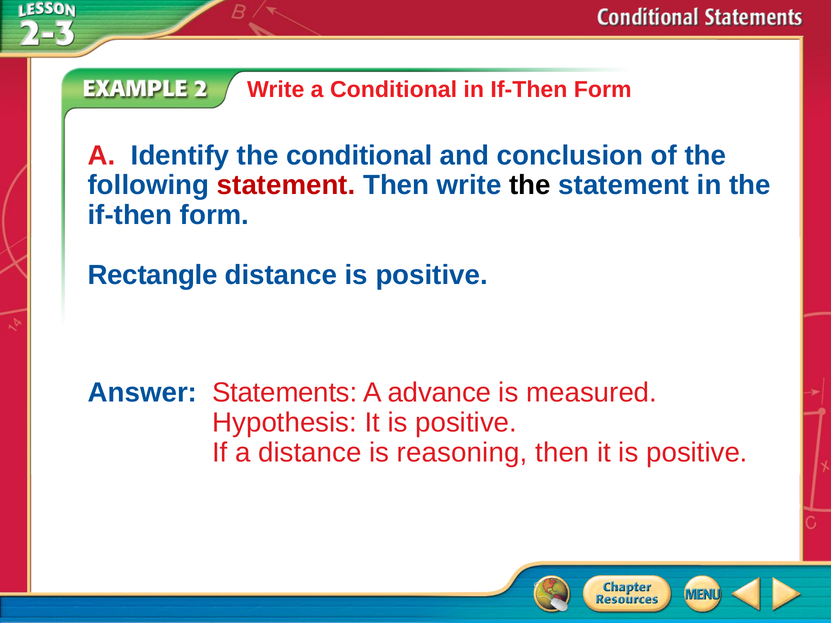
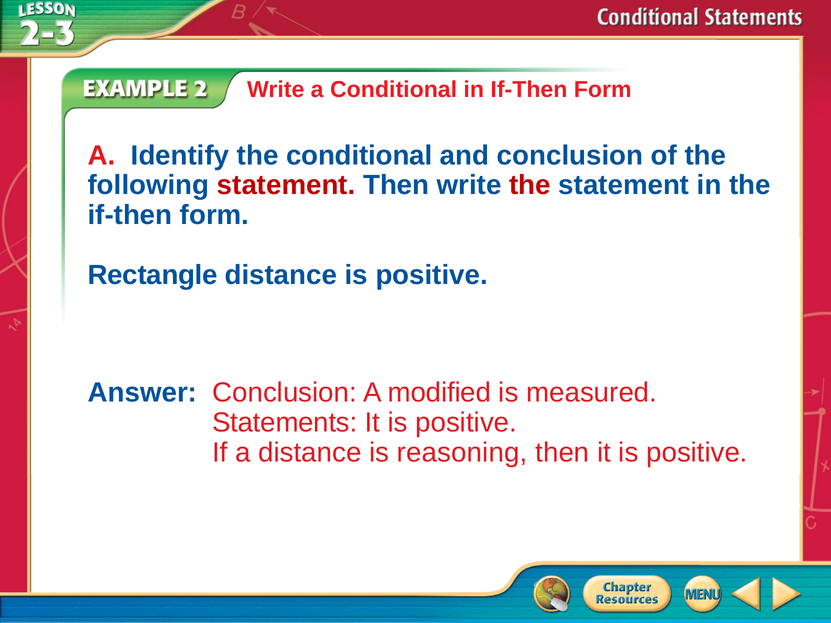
the colour: black -> red (530, 185)
Answer Statements: Statements -> Conclusion (285, 393)
advance: advance -> modified (439, 393)
Hypothesis: Hypothesis -> Statements (285, 423)
